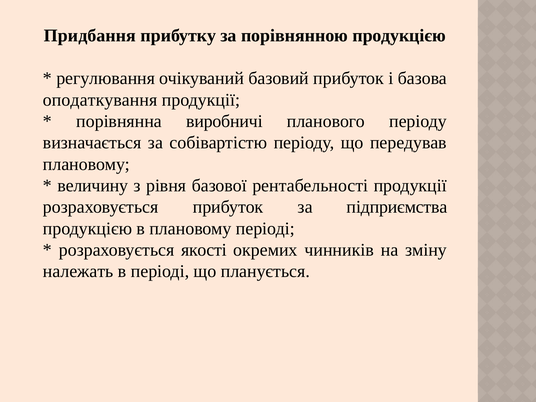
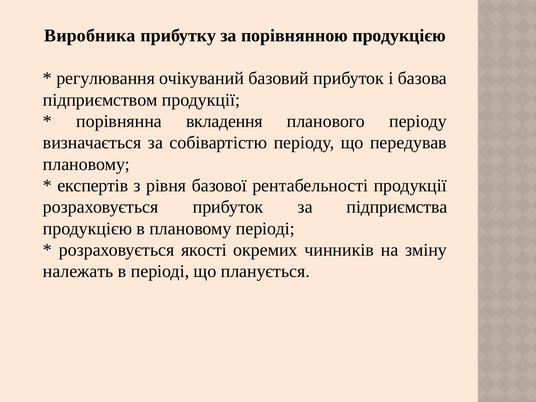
Придбання: Придбання -> Виробника (90, 36)
оподаткування: оподаткування -> підприємством (100, 100)
виробничі: виробничі -> вкладення (224, 121)
величину: величину -> експертів (93, 186)
